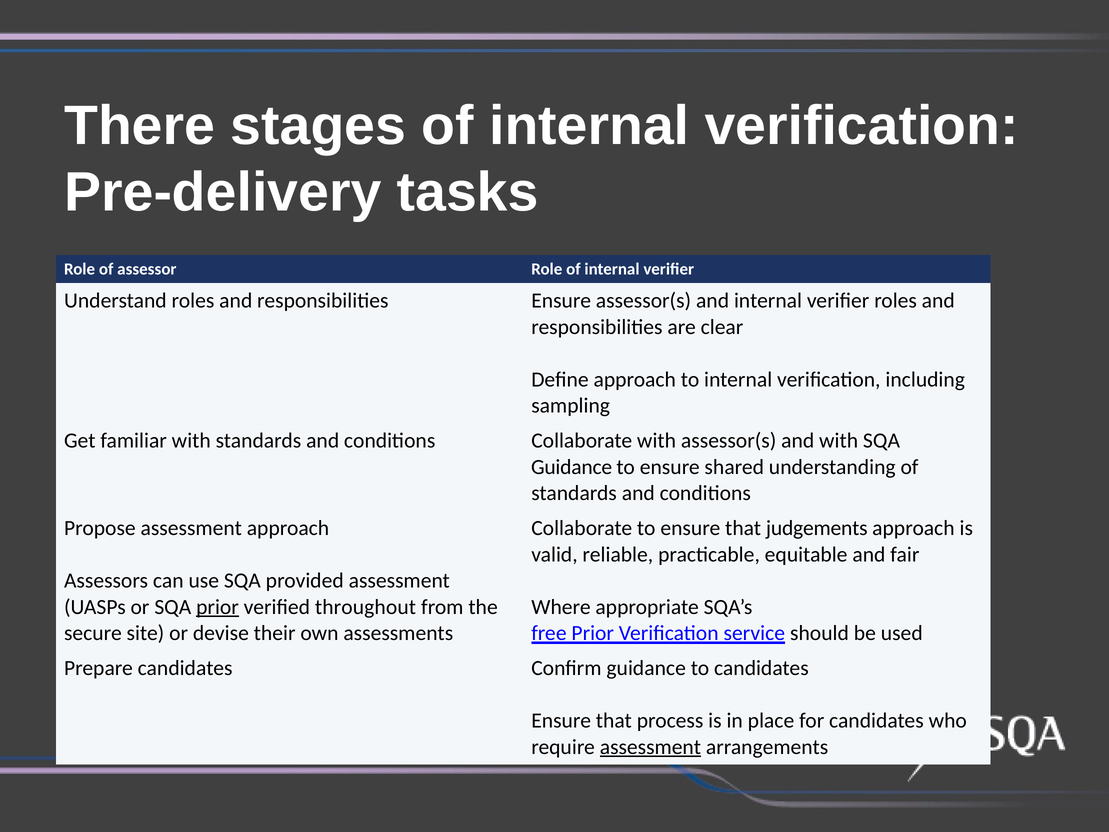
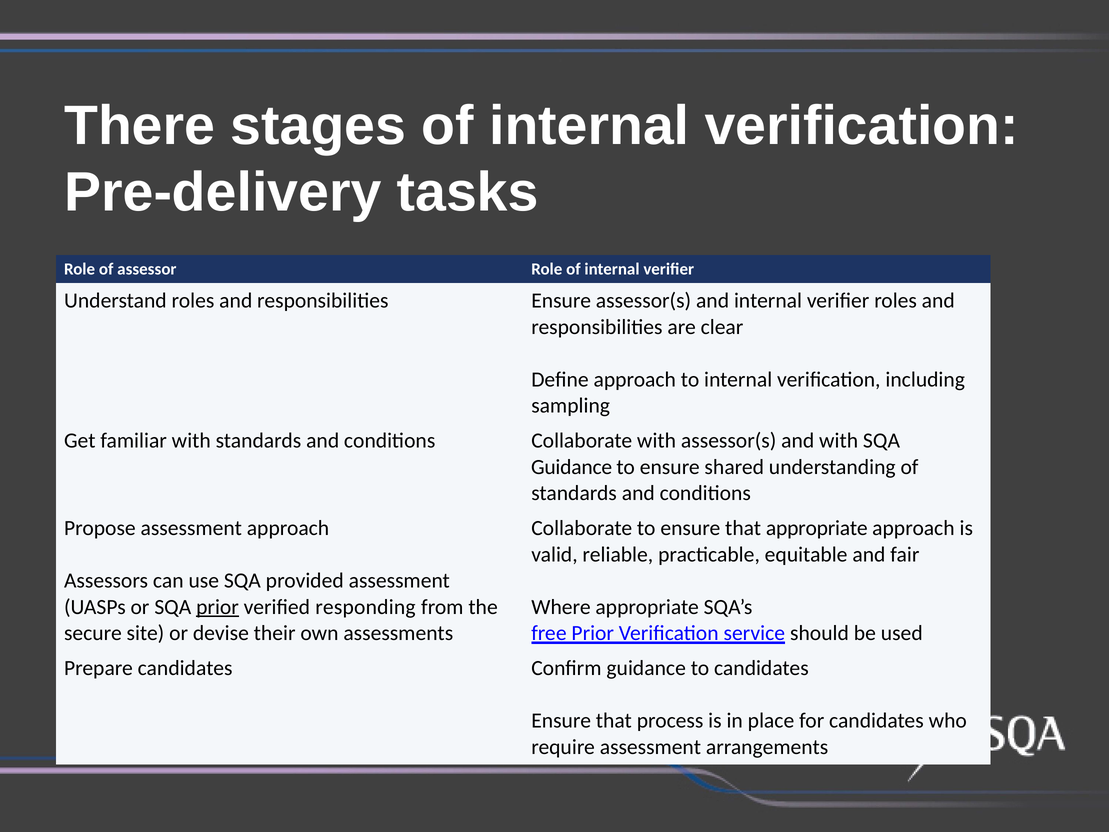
that judgements: judgements -> appropriate (817, 528)
throughout: throughout -> responding (365, 607)
assessment underline: present -> none (650, 747)
